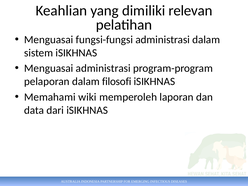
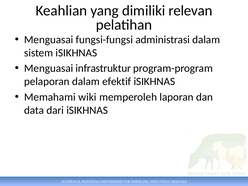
Menguasai administrasi: administrasi -> infrastruktur (103, 68)
filosofi: filosofi -> efektif (117, 82)
